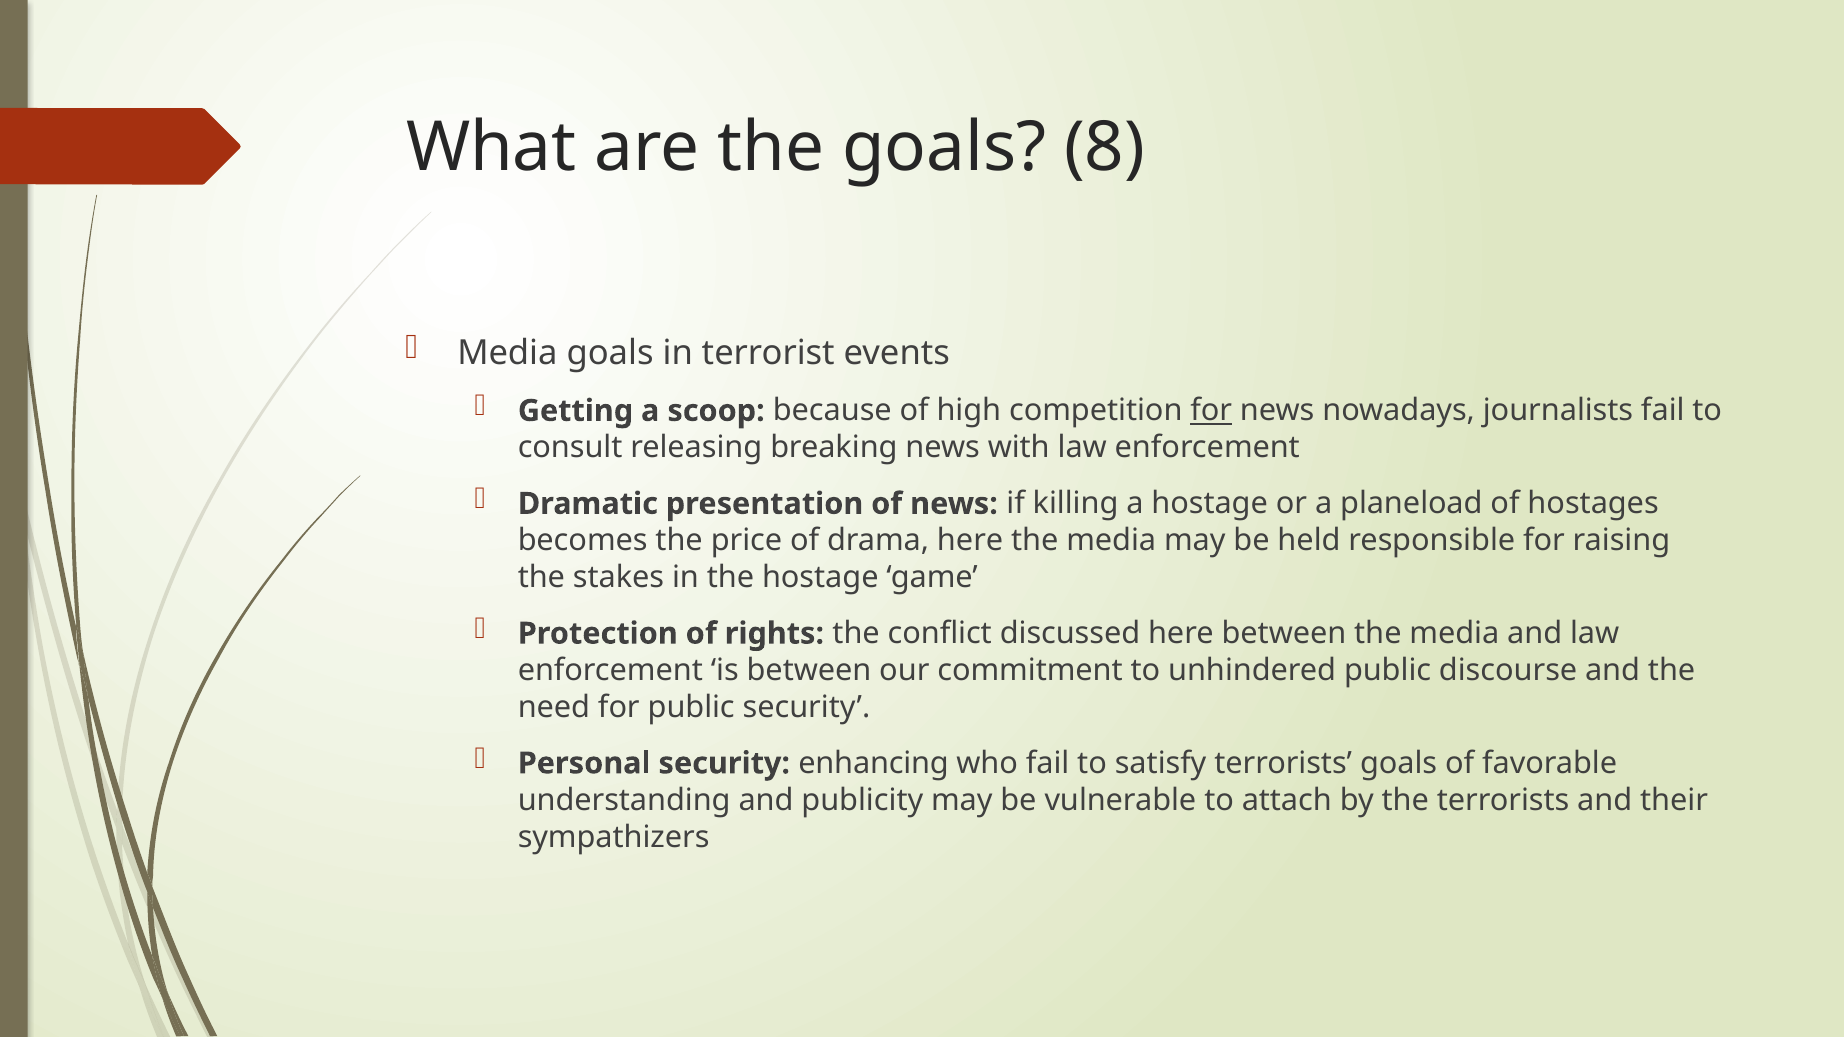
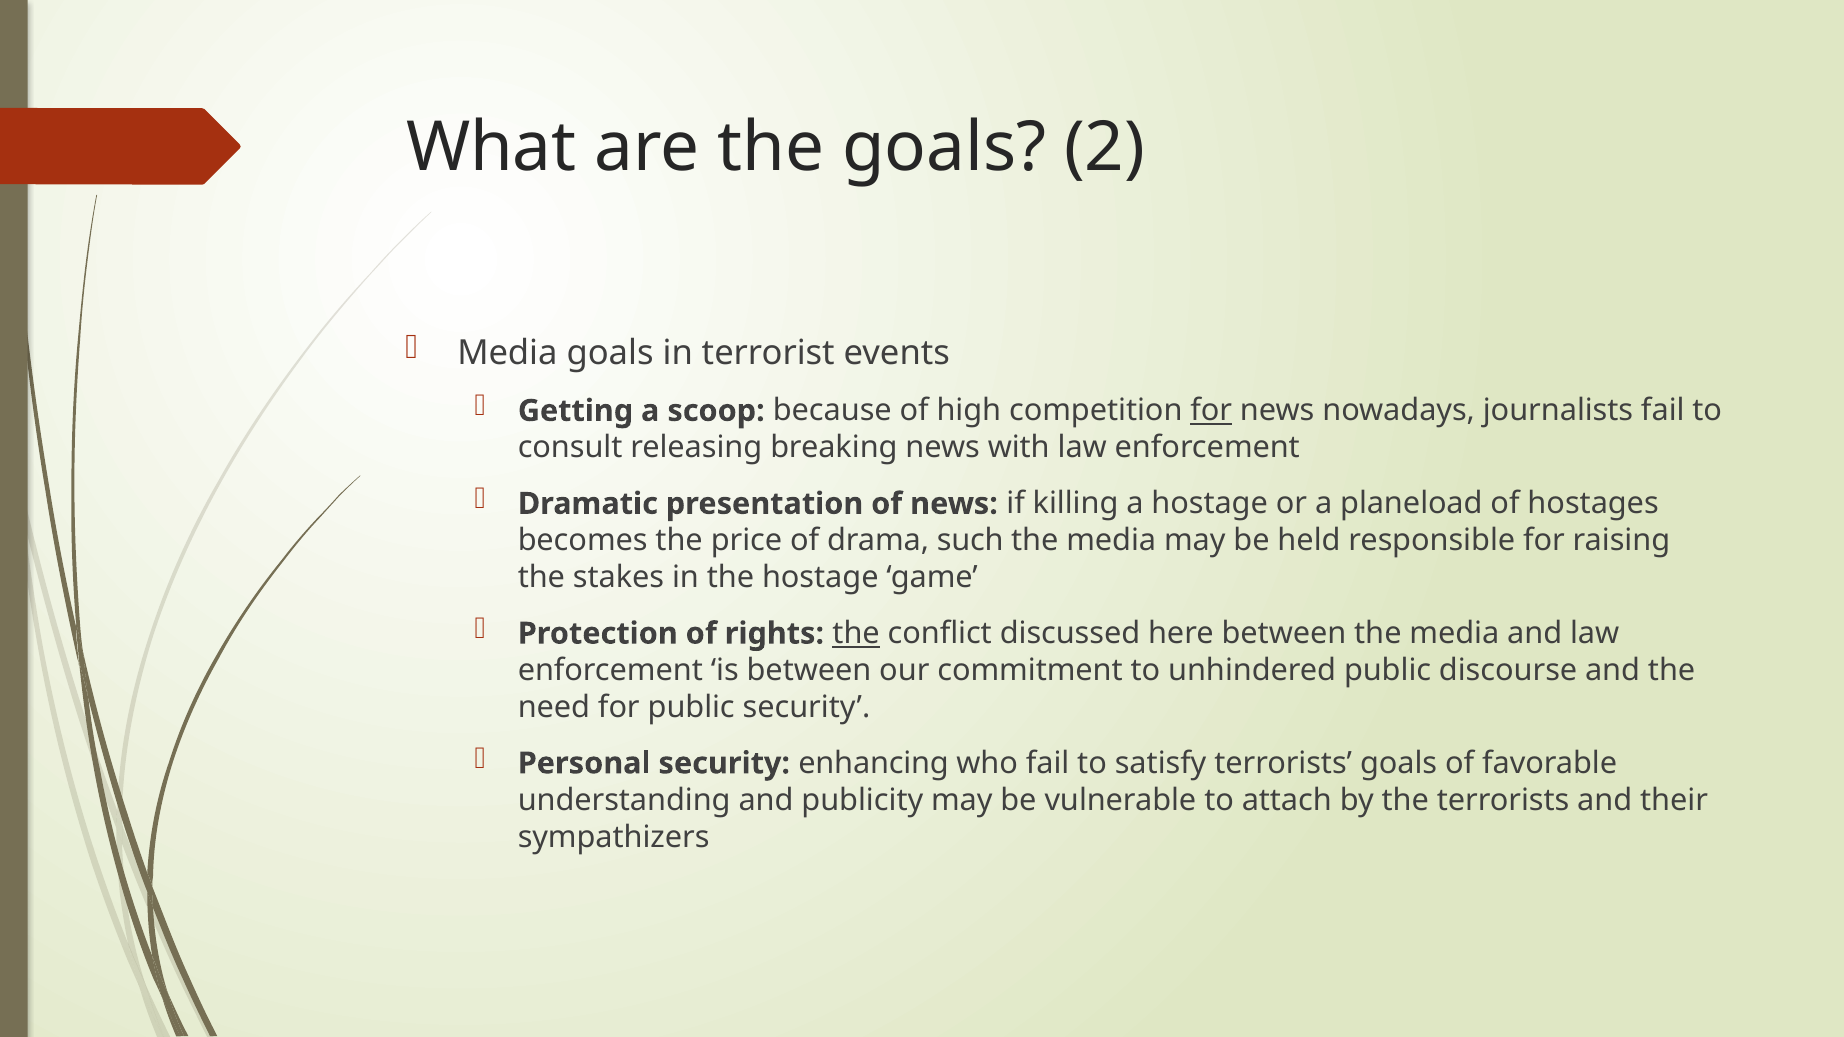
8: 8 -> 2 (1105, 148)
drama here: here -> such (970, 541)
the underline: none -> present (856, 634)
